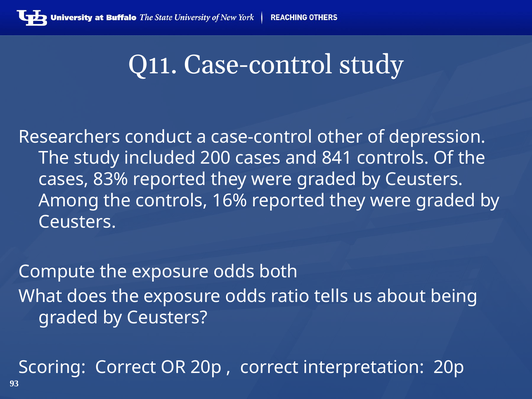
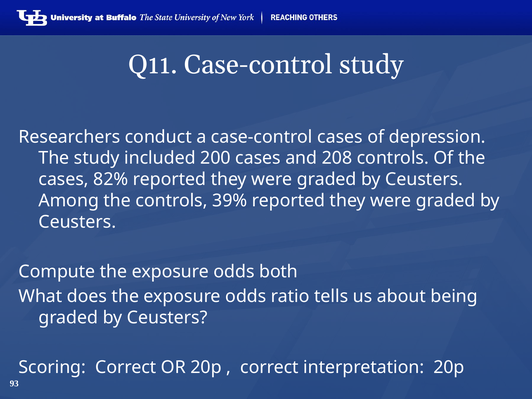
case-control other: other -> cases (340, 137)
841: 841 -> 208 (337, 158)
83%: 83% -> 82% (111, 179)
16%: 16% -> 39% (230, 201)
